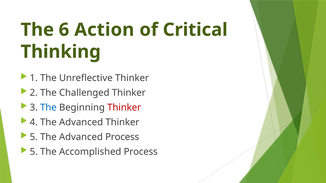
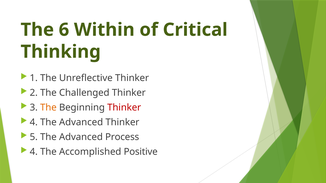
Action: Action -> Within (104, 30)
The colour: blue -> orange (48, 108)
5: 5 -> 4 (34, 152)
Accomplished Process: Process -> Positive (141, 152)
